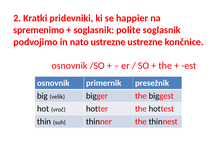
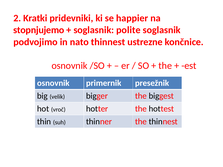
spremenimo: spremenimo -> stopnjujemo (39, 30)
nato ustrezne: ustrezne -> thinnest (108, 42)
